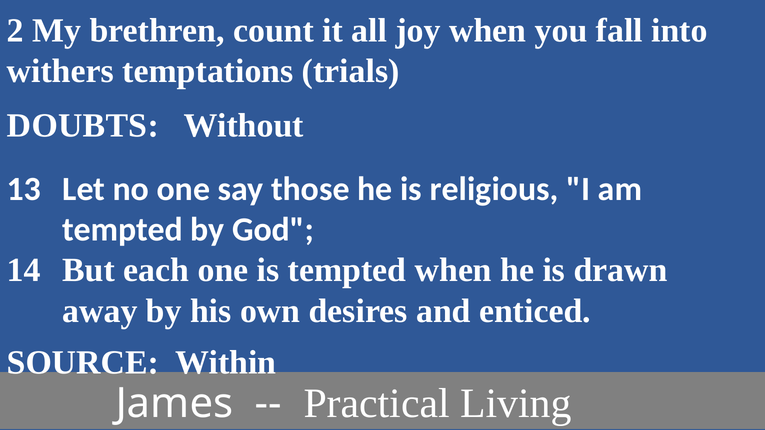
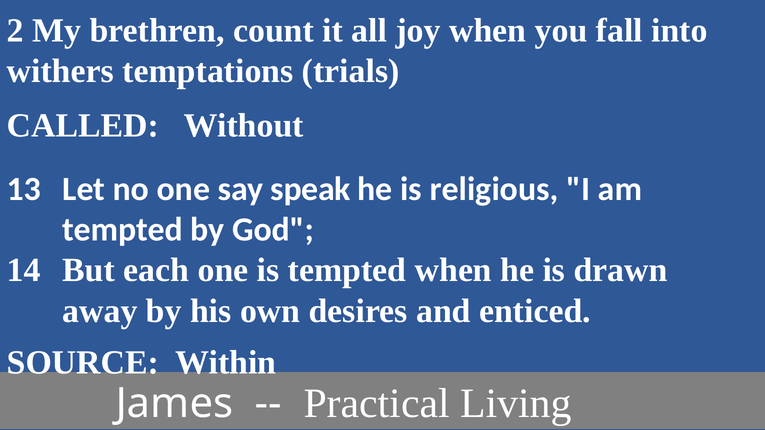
DOUBTS: DOUBTS -> CALLED (83, 125)
those: those -> speak (311, 189)
